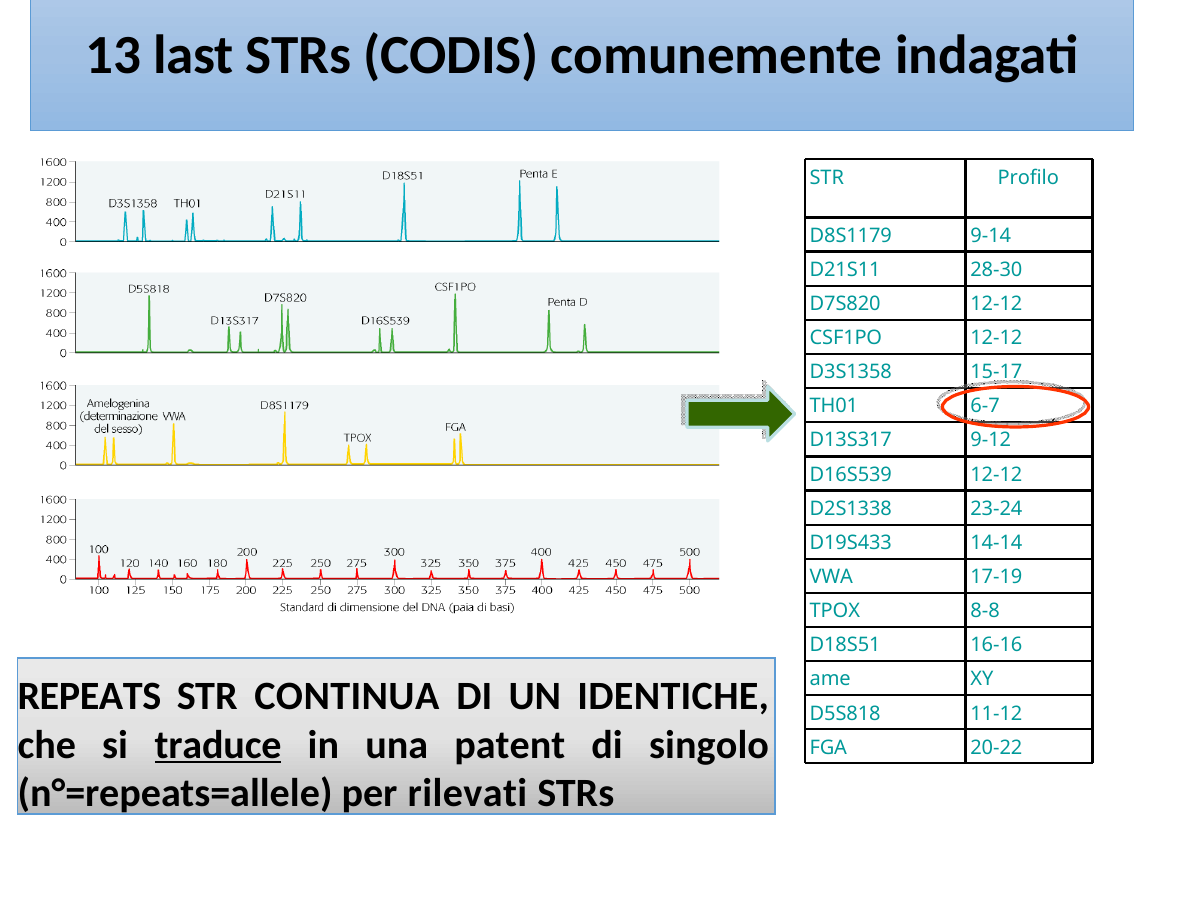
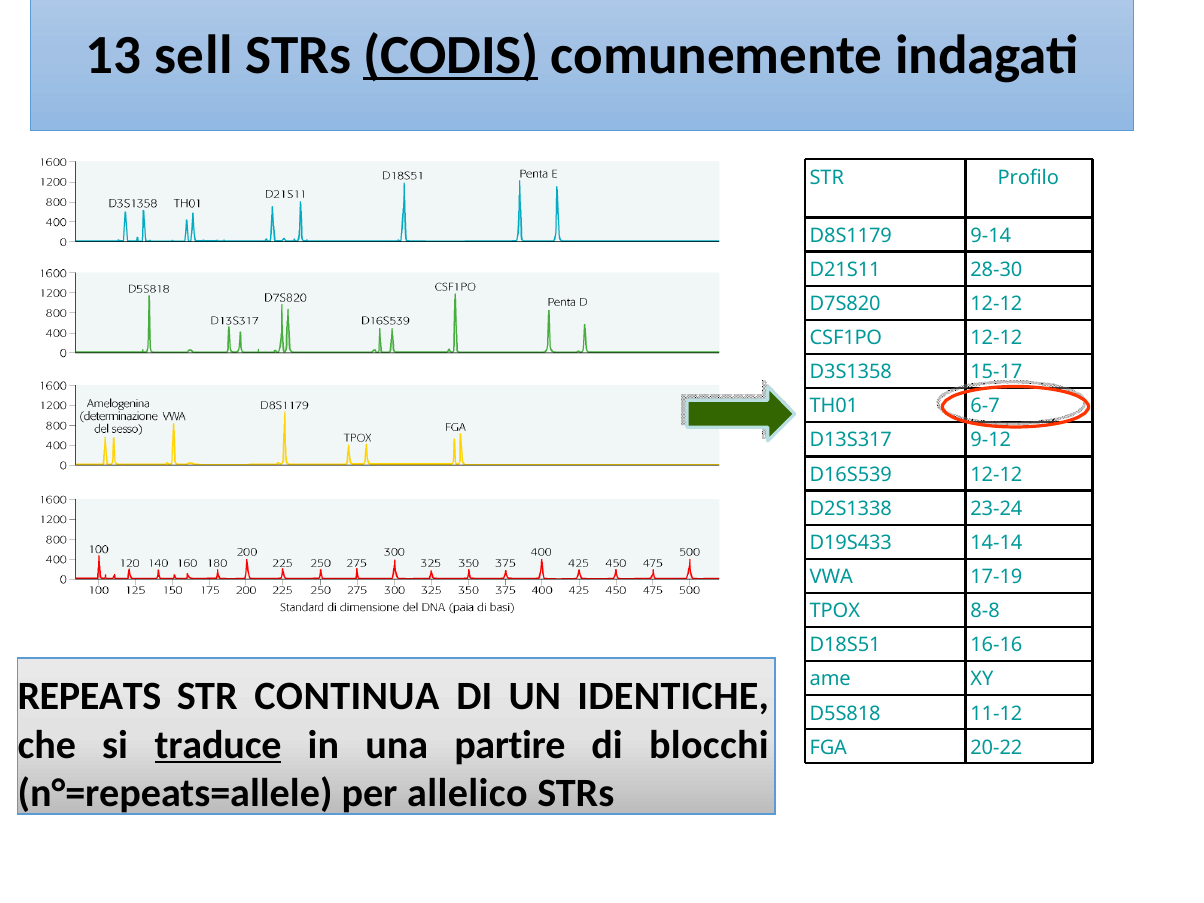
last: last -> sell (193, 55)
CODIS underline: none -> present (451, 55)
patent: patent -> partire (510, 745)
singolo: singolo -> blocchi (709, 745)
rilevati: rilevati -> allelico (467, 793)
